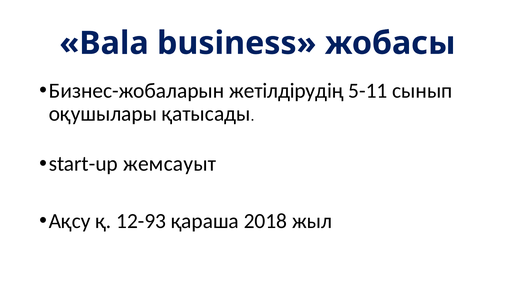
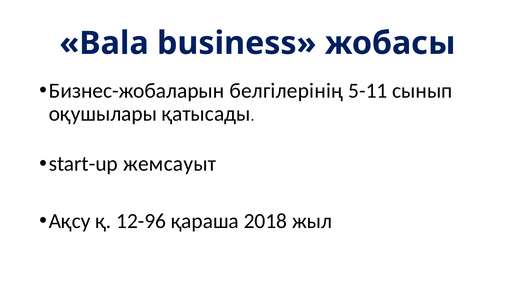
жетілдірудің: жетілдірудің -> белгілерінің (286, 90)
12-93: 12-93 -> 12-96 (141, 221)
